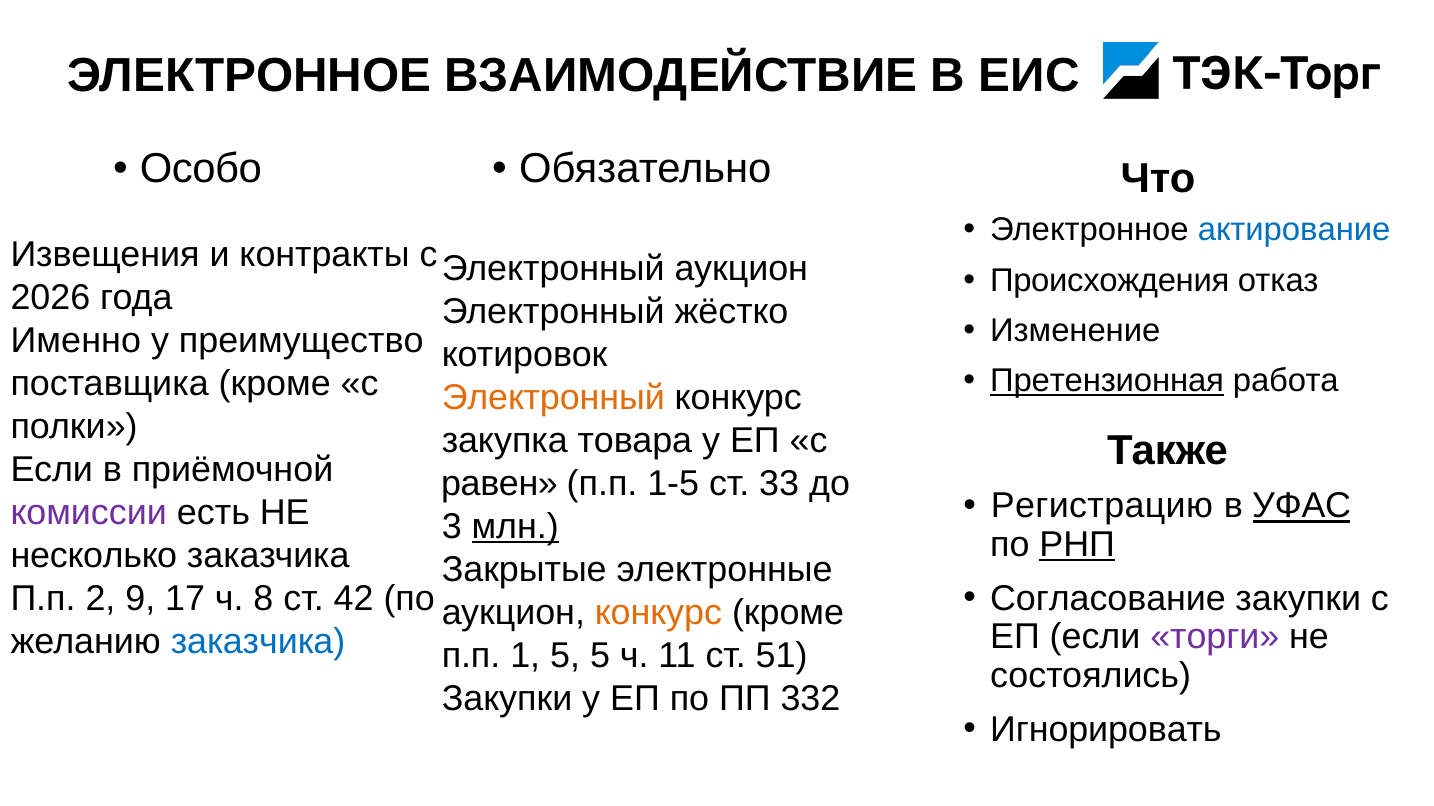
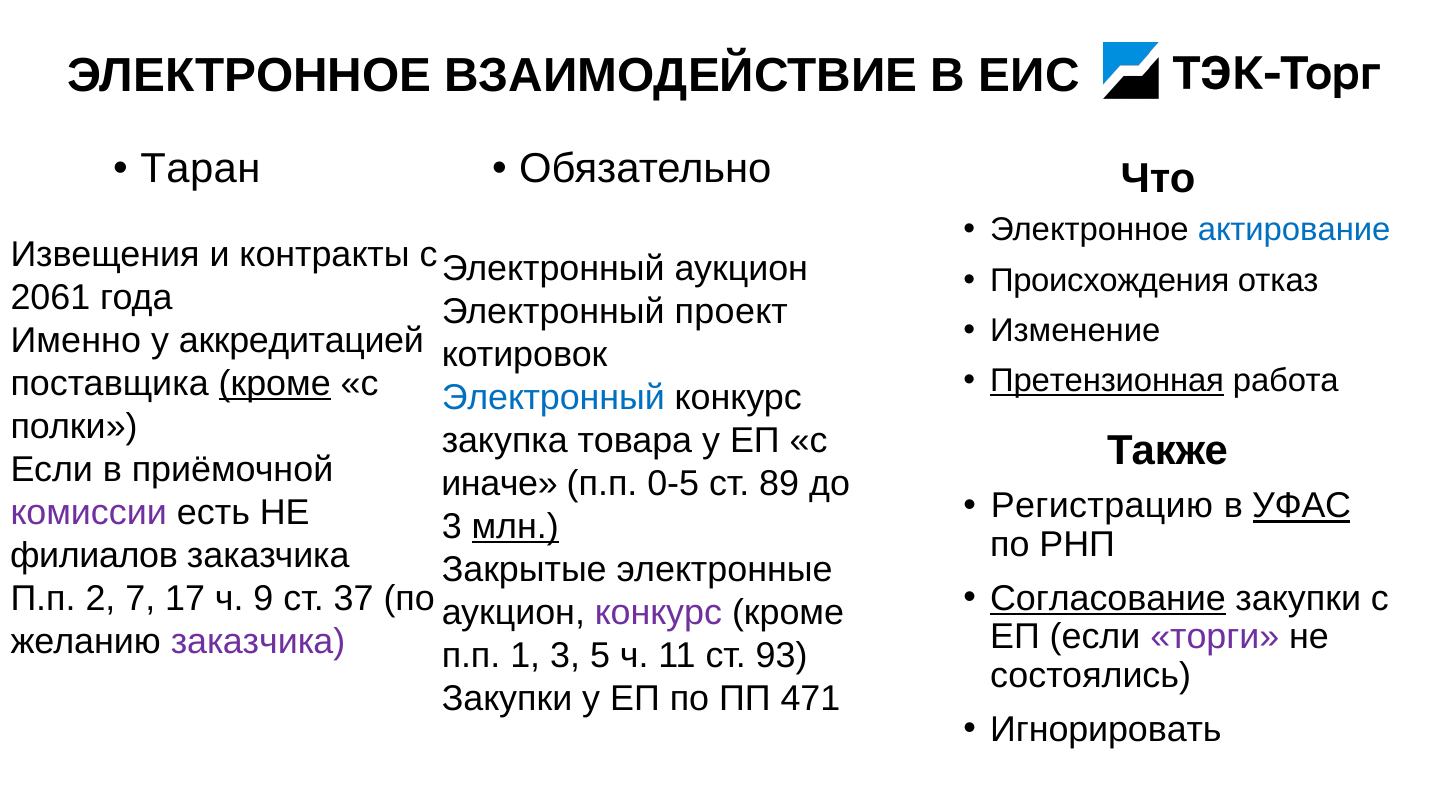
Особо: Особо -> Таран (200, 169)
2026: 2026 -> 2061 (50, 298)
жёстко: жёстко -> проект (731, 312)
преимущество: преимущество -> аккредитацией (301, 341)
кроме underline: none -> present (275, 384)
Электронный colour: orange -> blue (553, 398)
равен: равен -> иначе (499, 484)
1-5: 1-5 -> 0-5 (673, 484)
33: 33 -> 89 (779, 484)
РНП underline: present -> none (1077, 545)
несколько: несколько -> филиалов (94, 556)
Согласование underline: none -> present (1108, 599)
9: 9 -> 7 (140, 599)
8: 8 -> 9 (263, 599)
42: 42 -> 37 (354, 599)
конкурс colour: orange -> purple (658, 613)
заказчика colour: blue -> purple (258, 642)
1 5: 5 -> 3 (565, 656)
51: 51 -> 93 (782, 656)
332: 332 -> 471 (810, 699)
